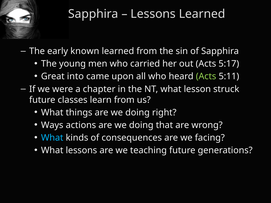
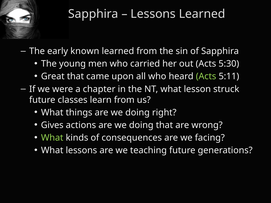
5:17: 5:17 -> 5:30 (229, 64)
Great into: into -> that (75, 77)
Ways: Ways -> Gives (52, 125)
What colour: light blue -> light green (52, 138)
